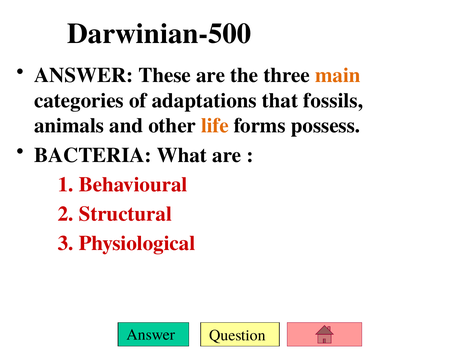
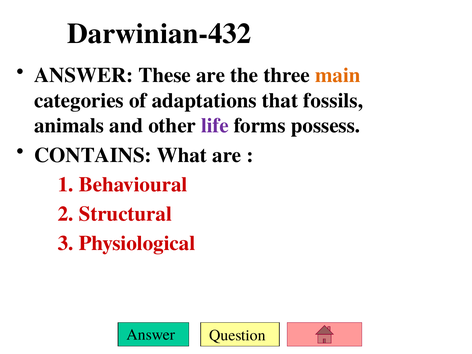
Darwinian-500: Darwinian-500 -> Darwinian-432 (159, 33)
life colour: orange -> purple (215, 126)
BACTERIA: BACTERIA -> CONTAINS (93, 155)
